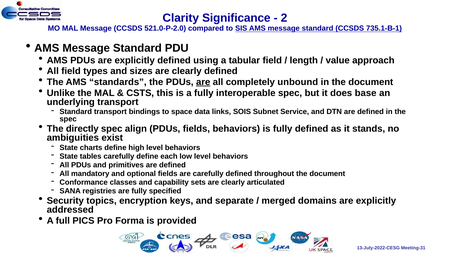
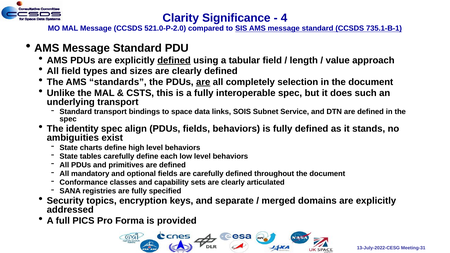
2: 2 -> 4 (284, 18)
defined underline: none -> present (174, 60)
unbound: unbound -> selection (298, 82)
base: base -> such (366, 93)
directly: directly -> identity (82, 129)
